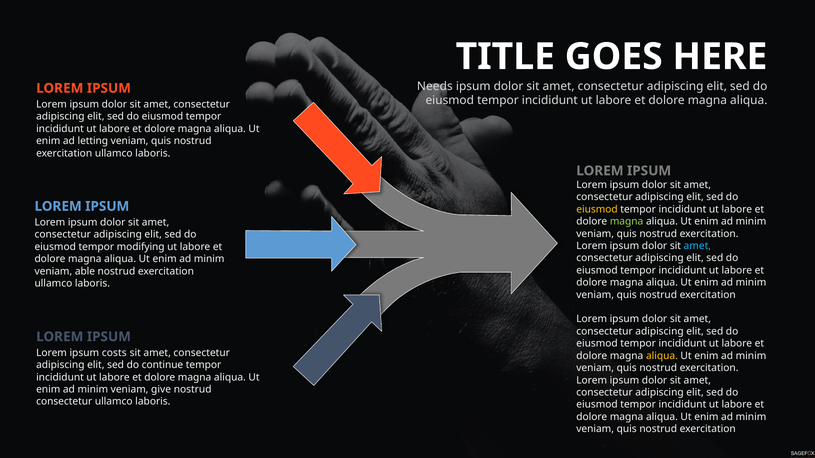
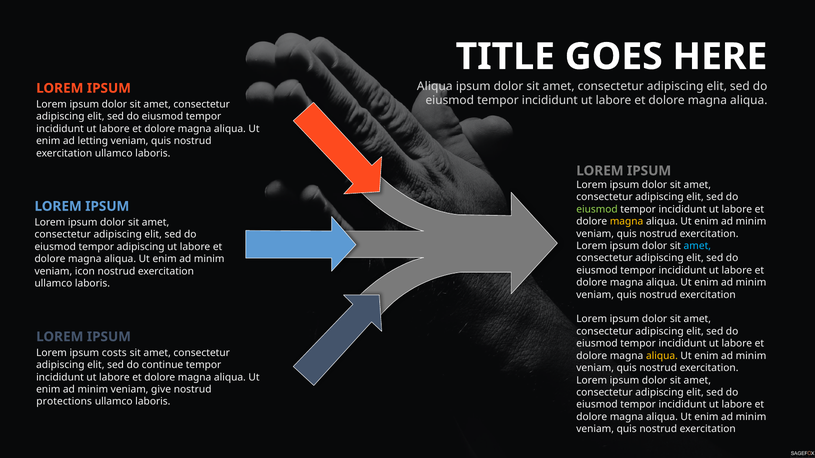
Needs: Needs -> Aliqua (435, 86)
eiusmod colour: yellow -> light green (597, 209)
magna colour: light green -> yellow (627, 222)
tempor modifying: modifying -> adipiscing (141, 247)
able: able -> icon (85, 271)
consectetur: consectetur -> protections (64, 402)
